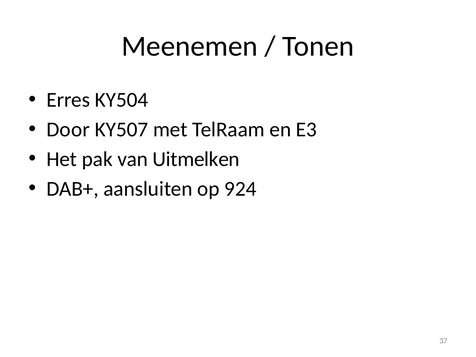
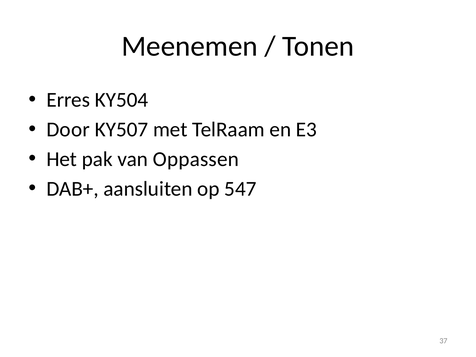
Uitmelken: Uitmelken -> Oppassen (196, 159)
924: 924 -> 547 (240, 189)
